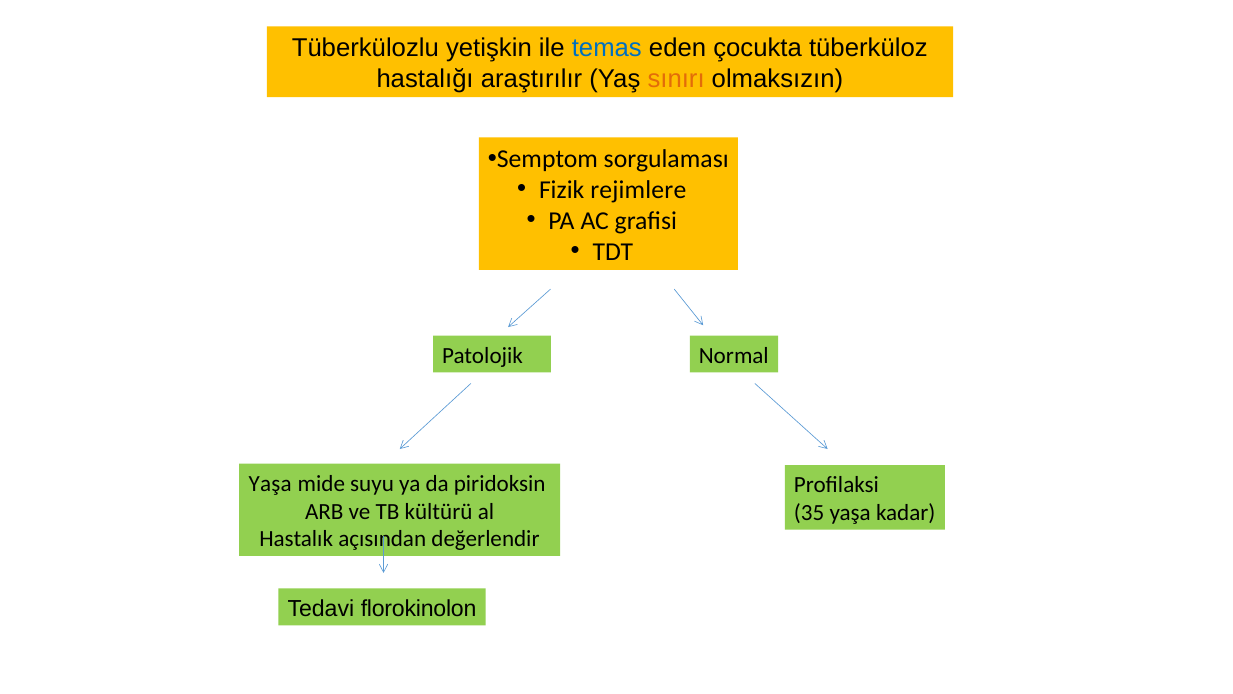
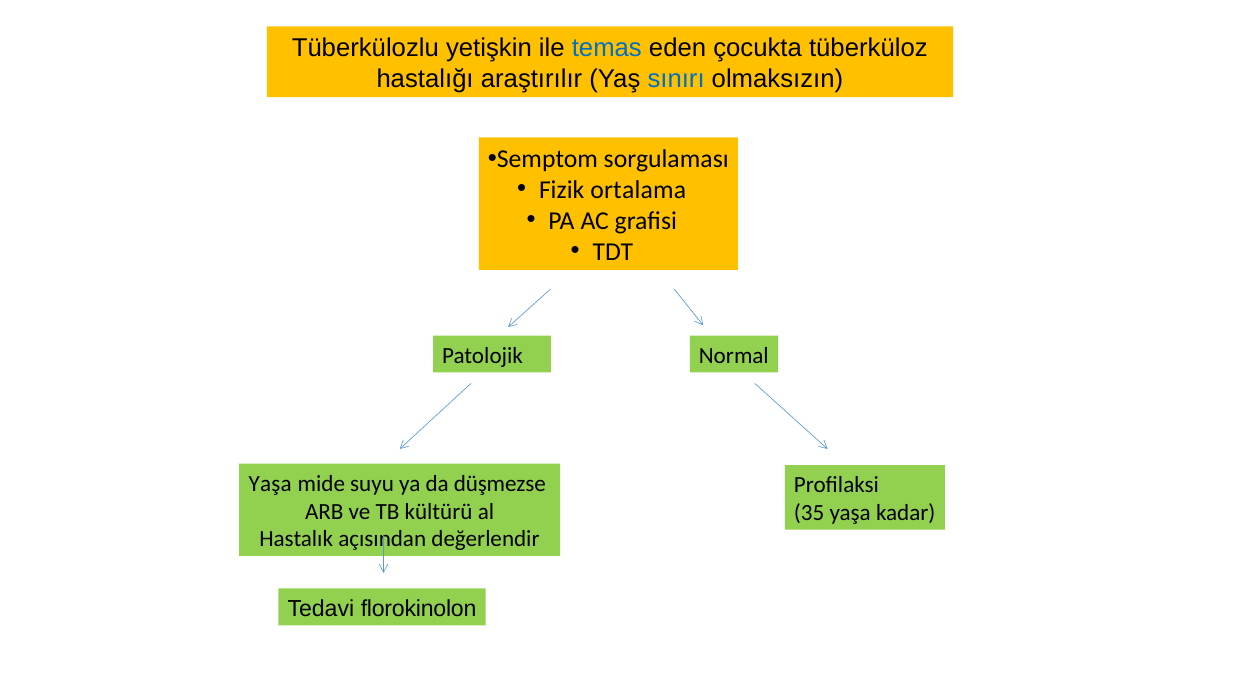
sınırı colour: orange -> blue (676, 79)
rejimlere: rejimlere -> ortalama (638, 190)
piridoksin: piridoksin -> düşmezse (500, 483)
